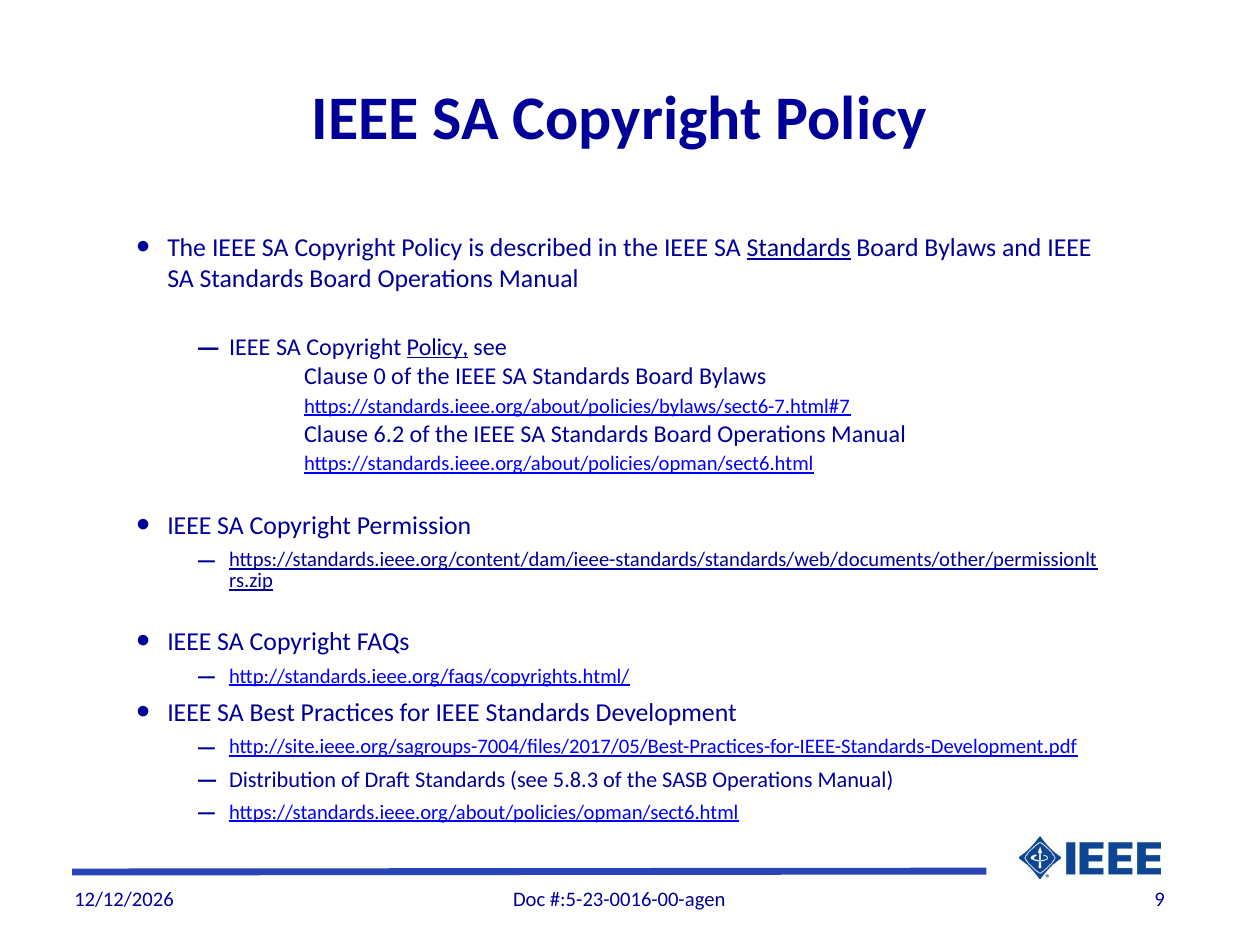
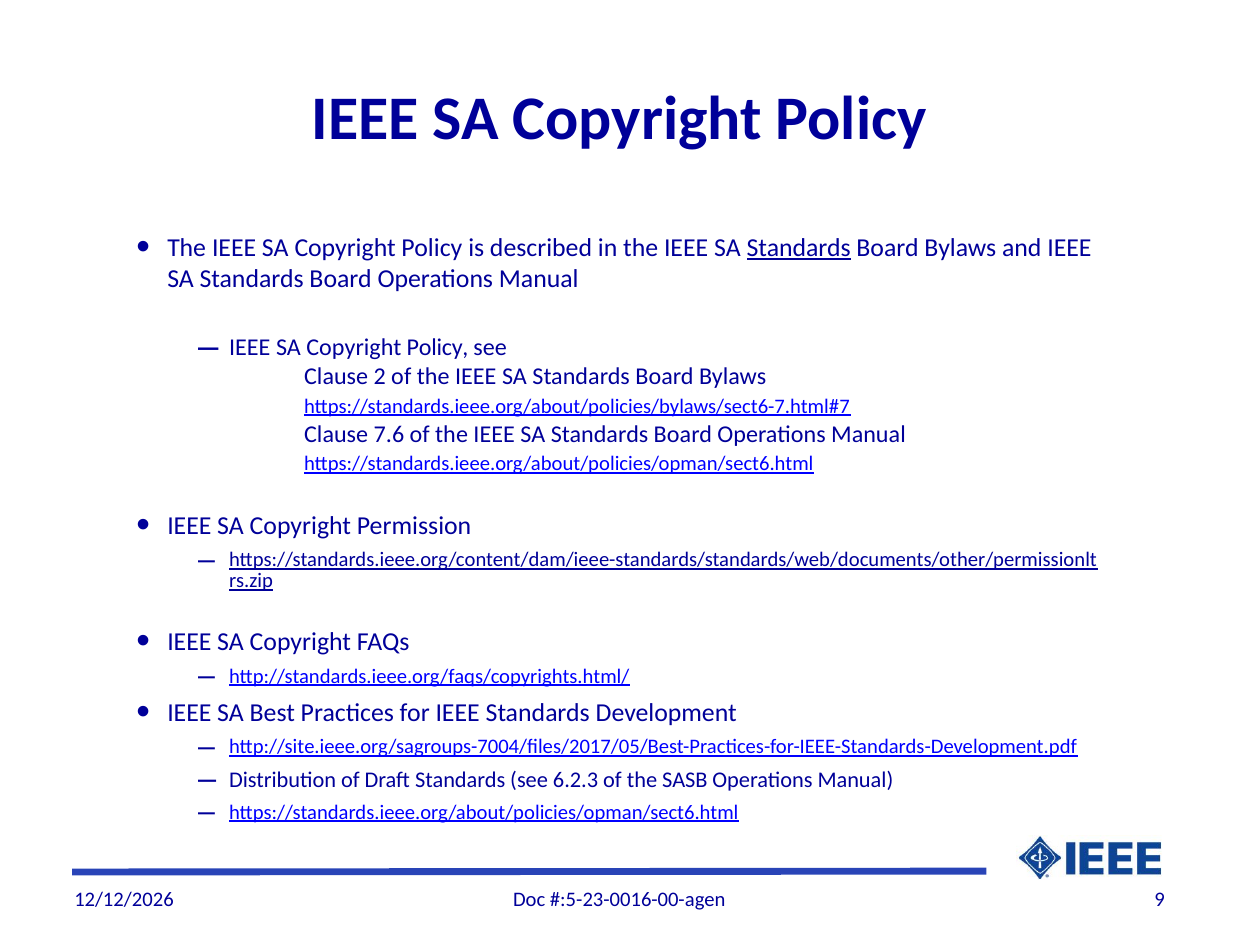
Policy underline: present -> none (438, 347)
0: 0 -> 2 (380, 376)
6.2: 6.2 -> 7.6 (389, 434)
5.8.3: 5.8.3 -> 6.2.3 (576, 780)
